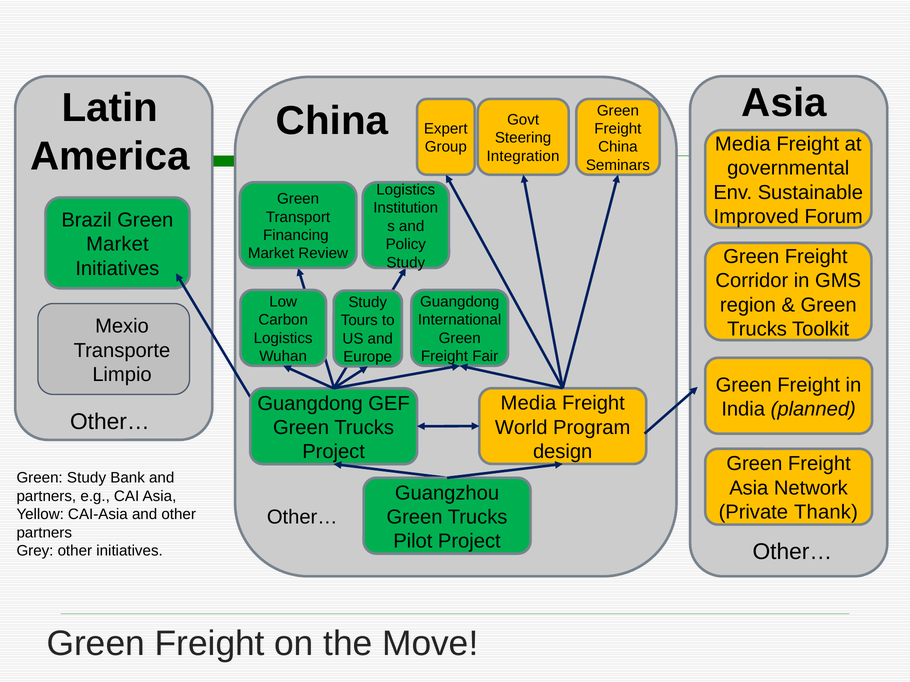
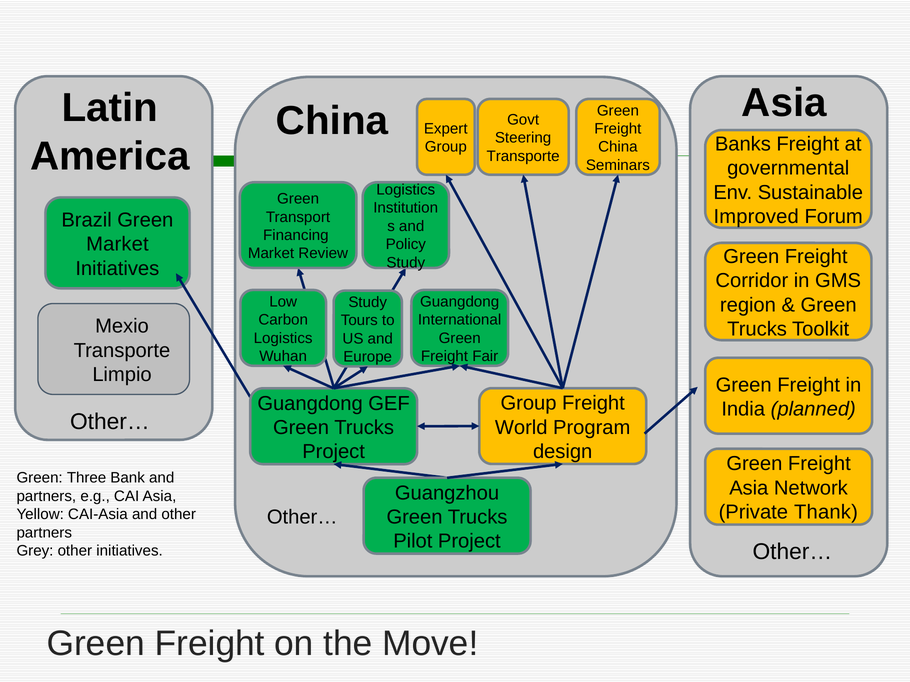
Media: Media -> Banks (743, 144)
Integration: Integration -> Transporte (523, 156)
Media: Media -> Group (529, 404)
Green Study: Study -> Three (87, 478)
